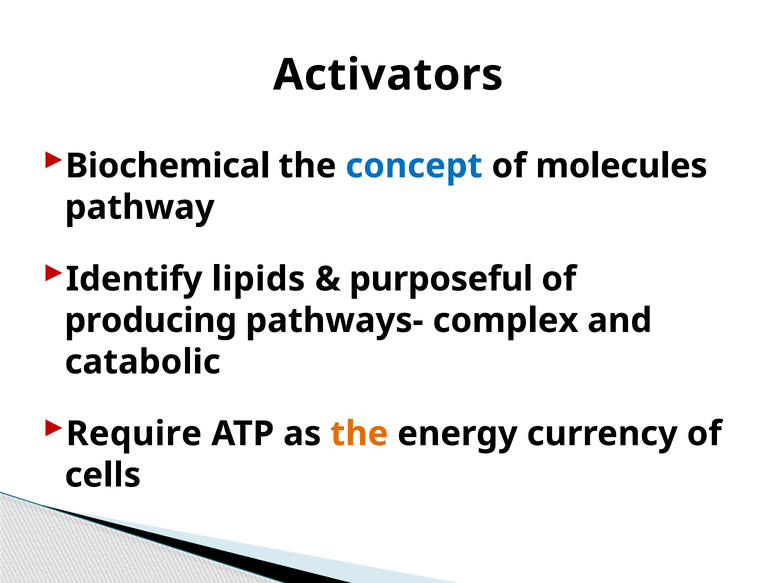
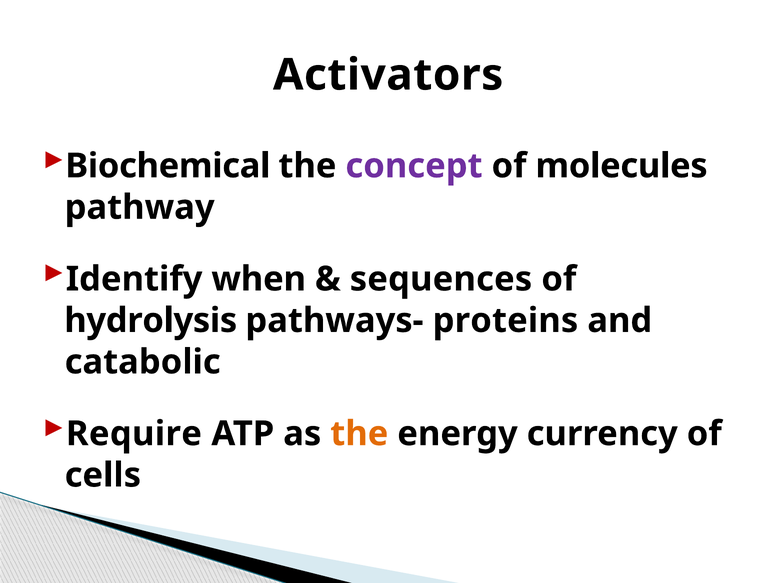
concept colour: blue -> purple (414, 166)
lipids: lipids -> when (259, 279)
purposeful: purposeful -> sequences (441, 279)
producing: producing -> hydrolysis (151, 320)
complex: complex -> proteins (505, 320)
